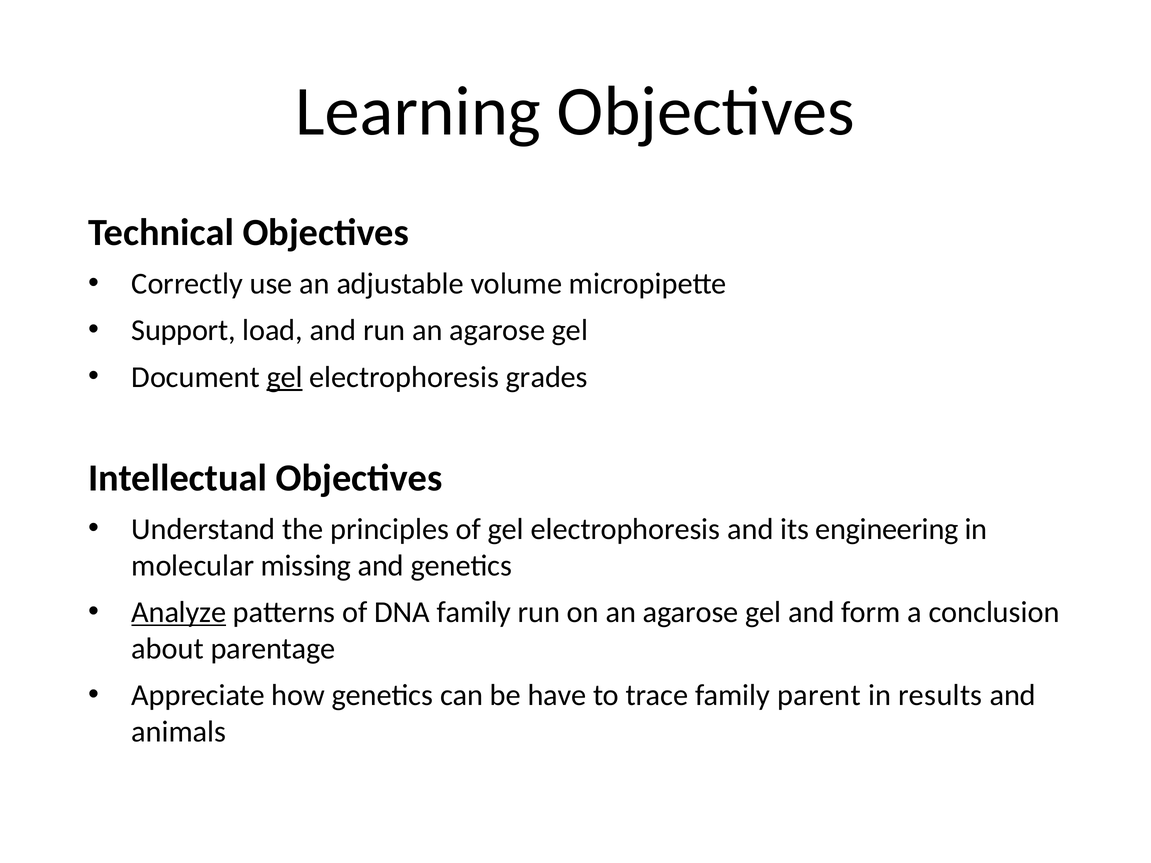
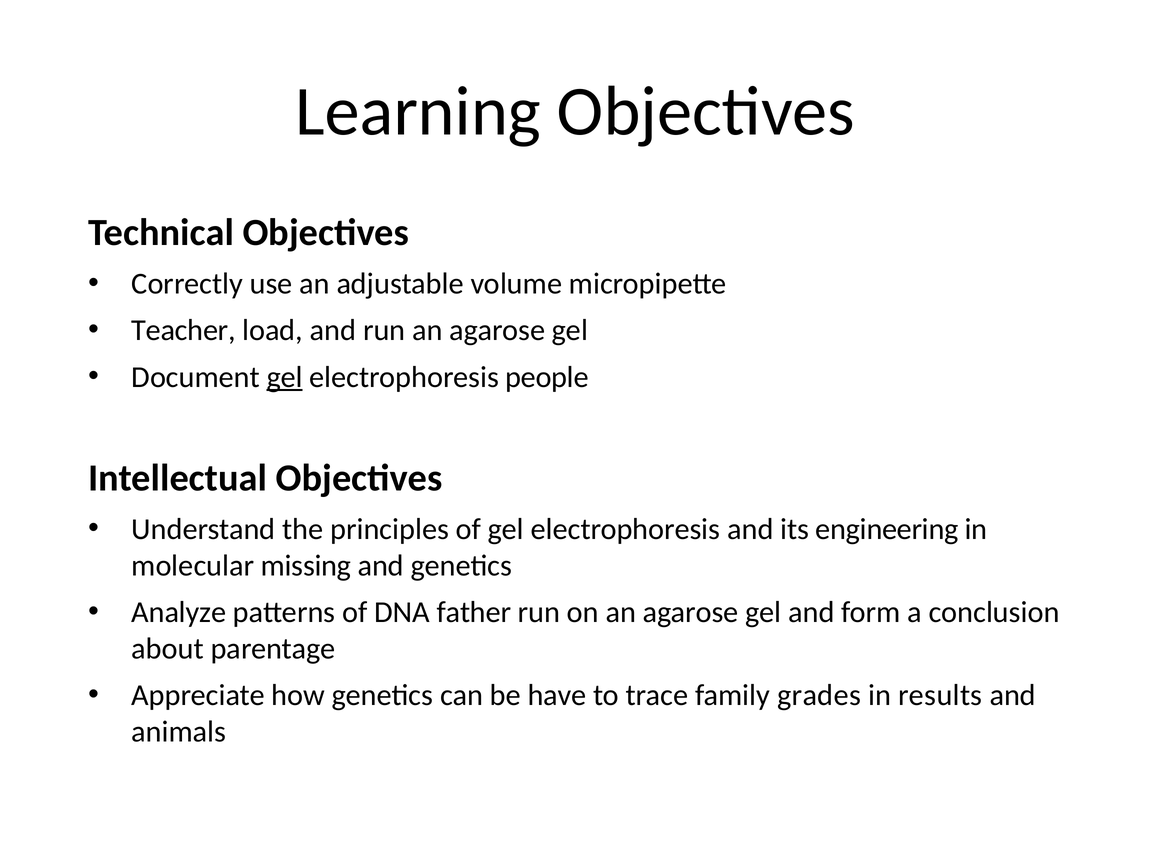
Support: Support -> Teacher (184, 330)
grades: grades -> people (547, 377)
Analyze underline: present -> none (179, 612)
DNA family: family -> father (474, 612)
parent: parent -> grades (819, 696)
